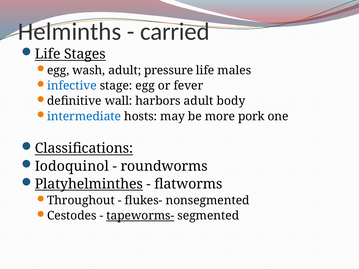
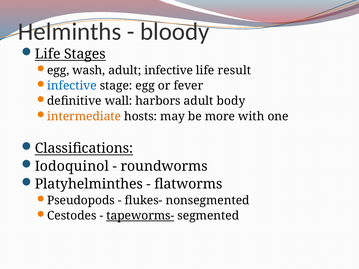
carried: carried -> bloody (175, 32)
adult pressure: pressure -> infective (169, 71)
males: males -> result (234, 71)
intermediate colour: blue -> orange (84, 116)
pork: pork -> with (251, 116)
Platyhelminthes underline: present -> none (89, 184)
Throughout: Throughout -> Pseudopods (81, 201)
